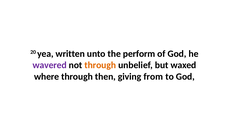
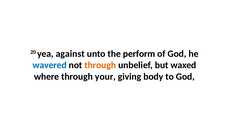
written: written -> against (70, 54)
wavered colour: purple -> blue (50, 65)
then: then -> your (105, 77)
from: from -> body (153, 77)
